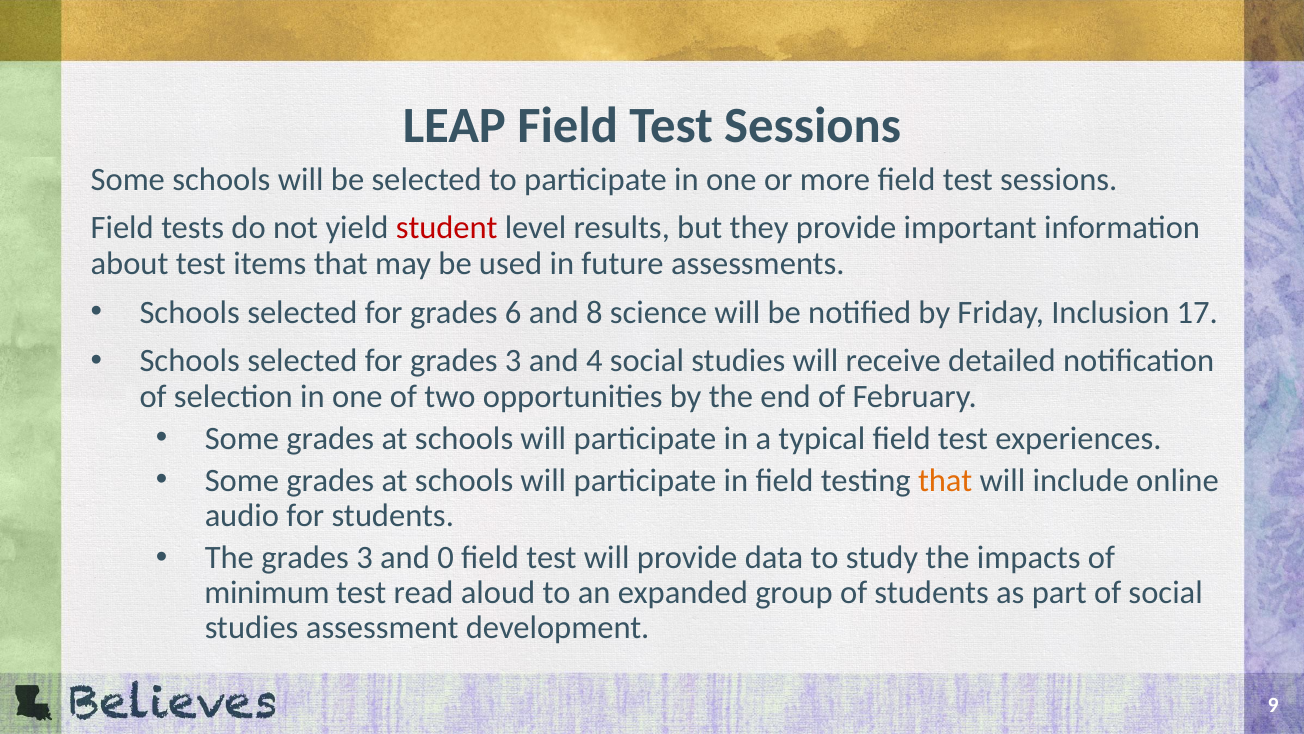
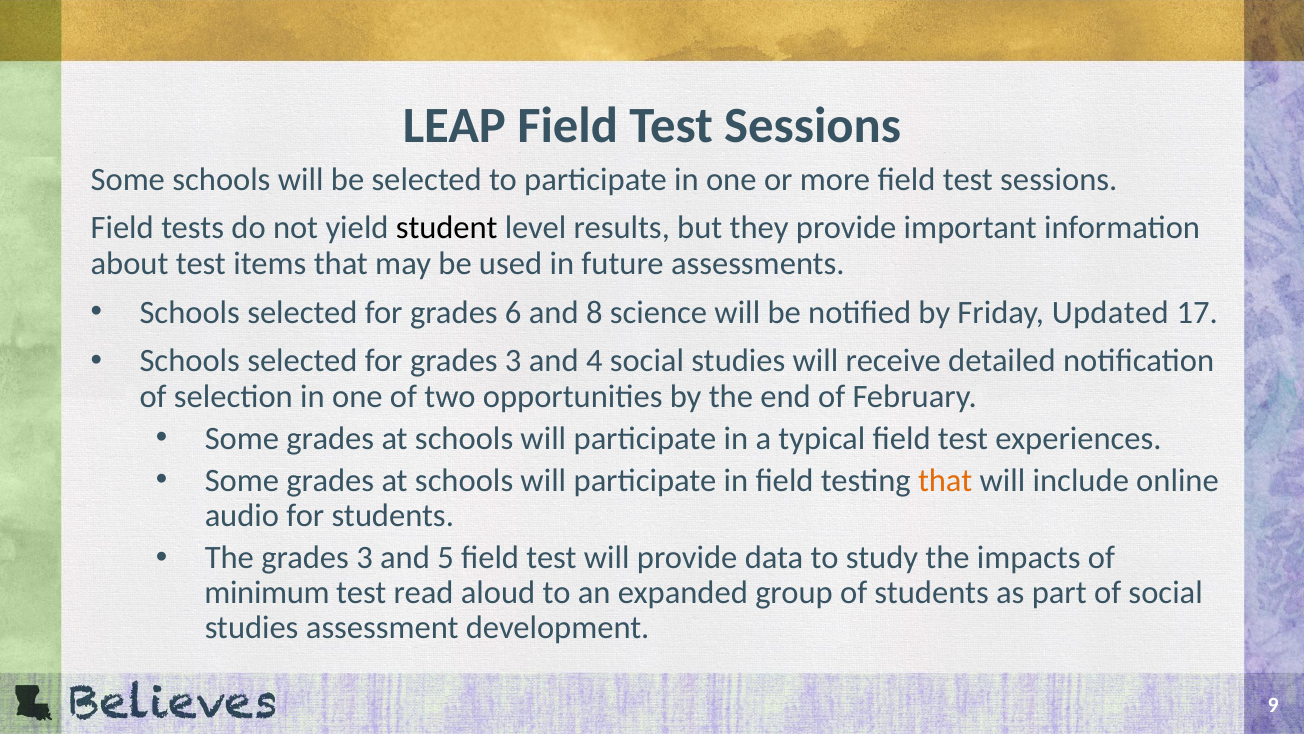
student colour: red -> black (447, 228)
Inclusion: Inclusion -> Updated (1110, 312)
0: 0 -> 5 (446, 557)
